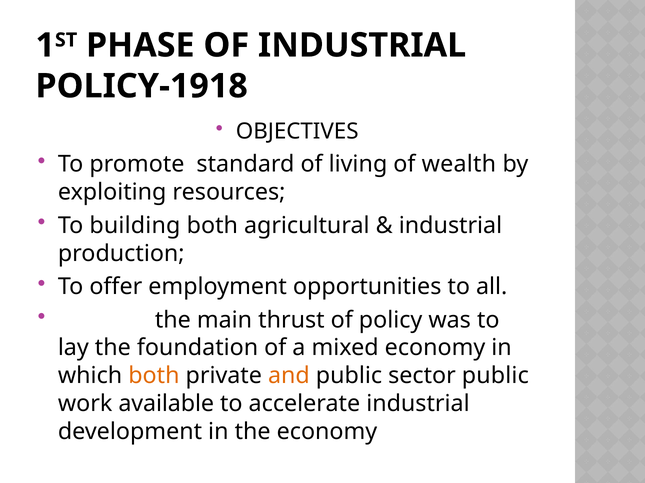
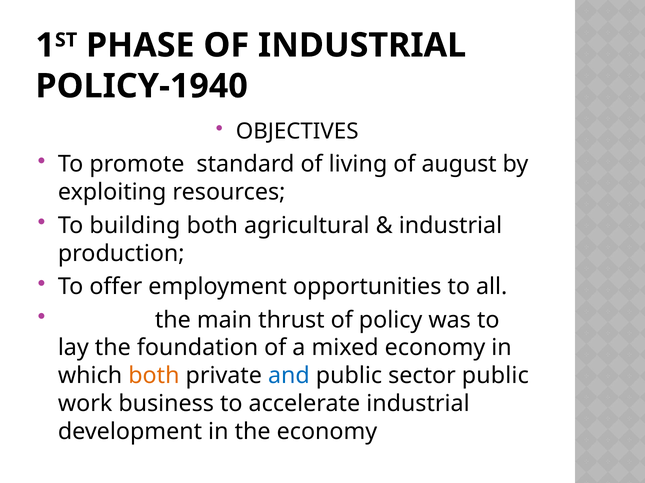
POLICY-1918: POLICY-1918 -> POLICY-1940 (142, 86)
wealth: wealth -> august (459, 165)
and colour: orange -> blue (289, 376)
available: available -> business (166, 404)
